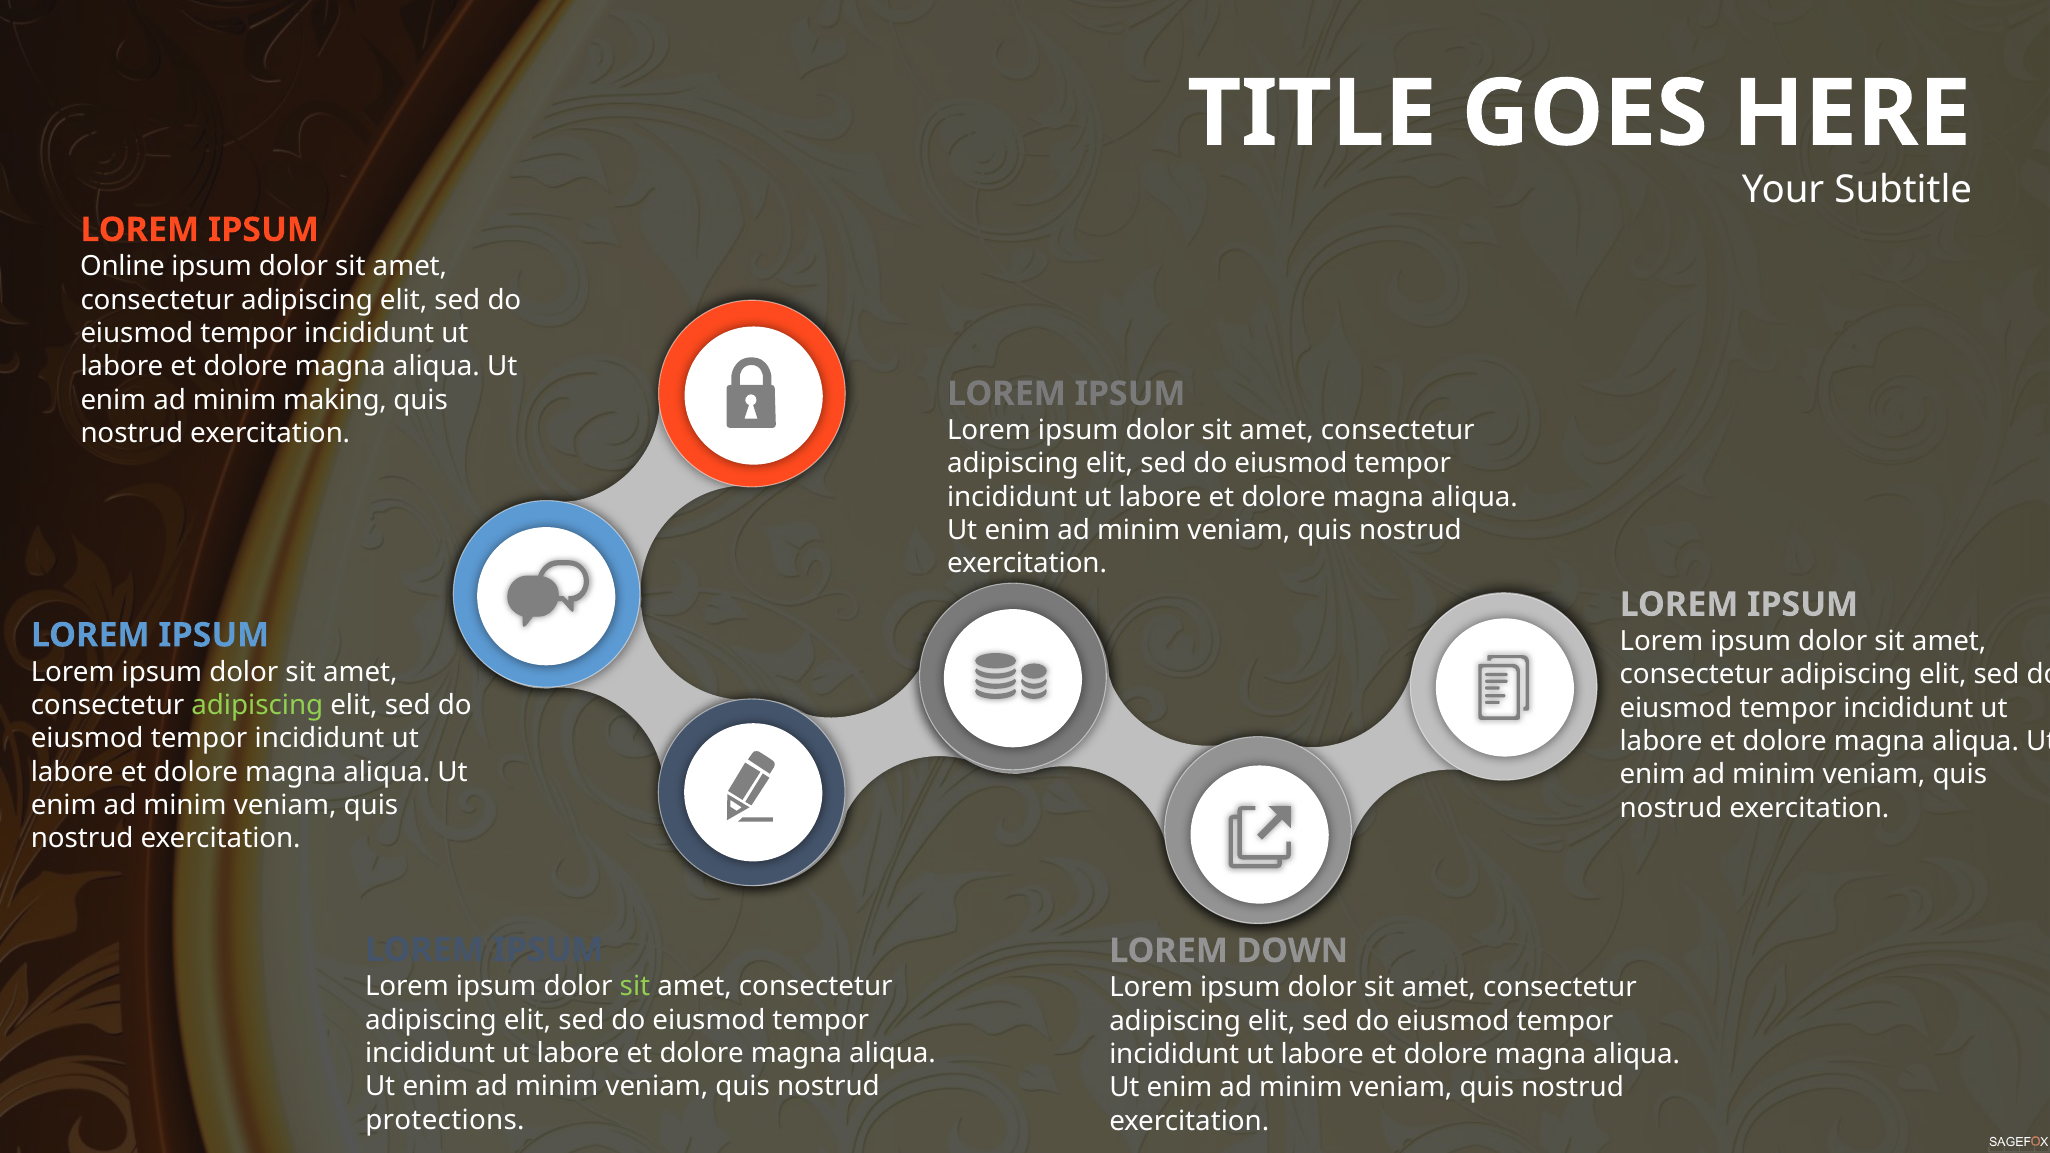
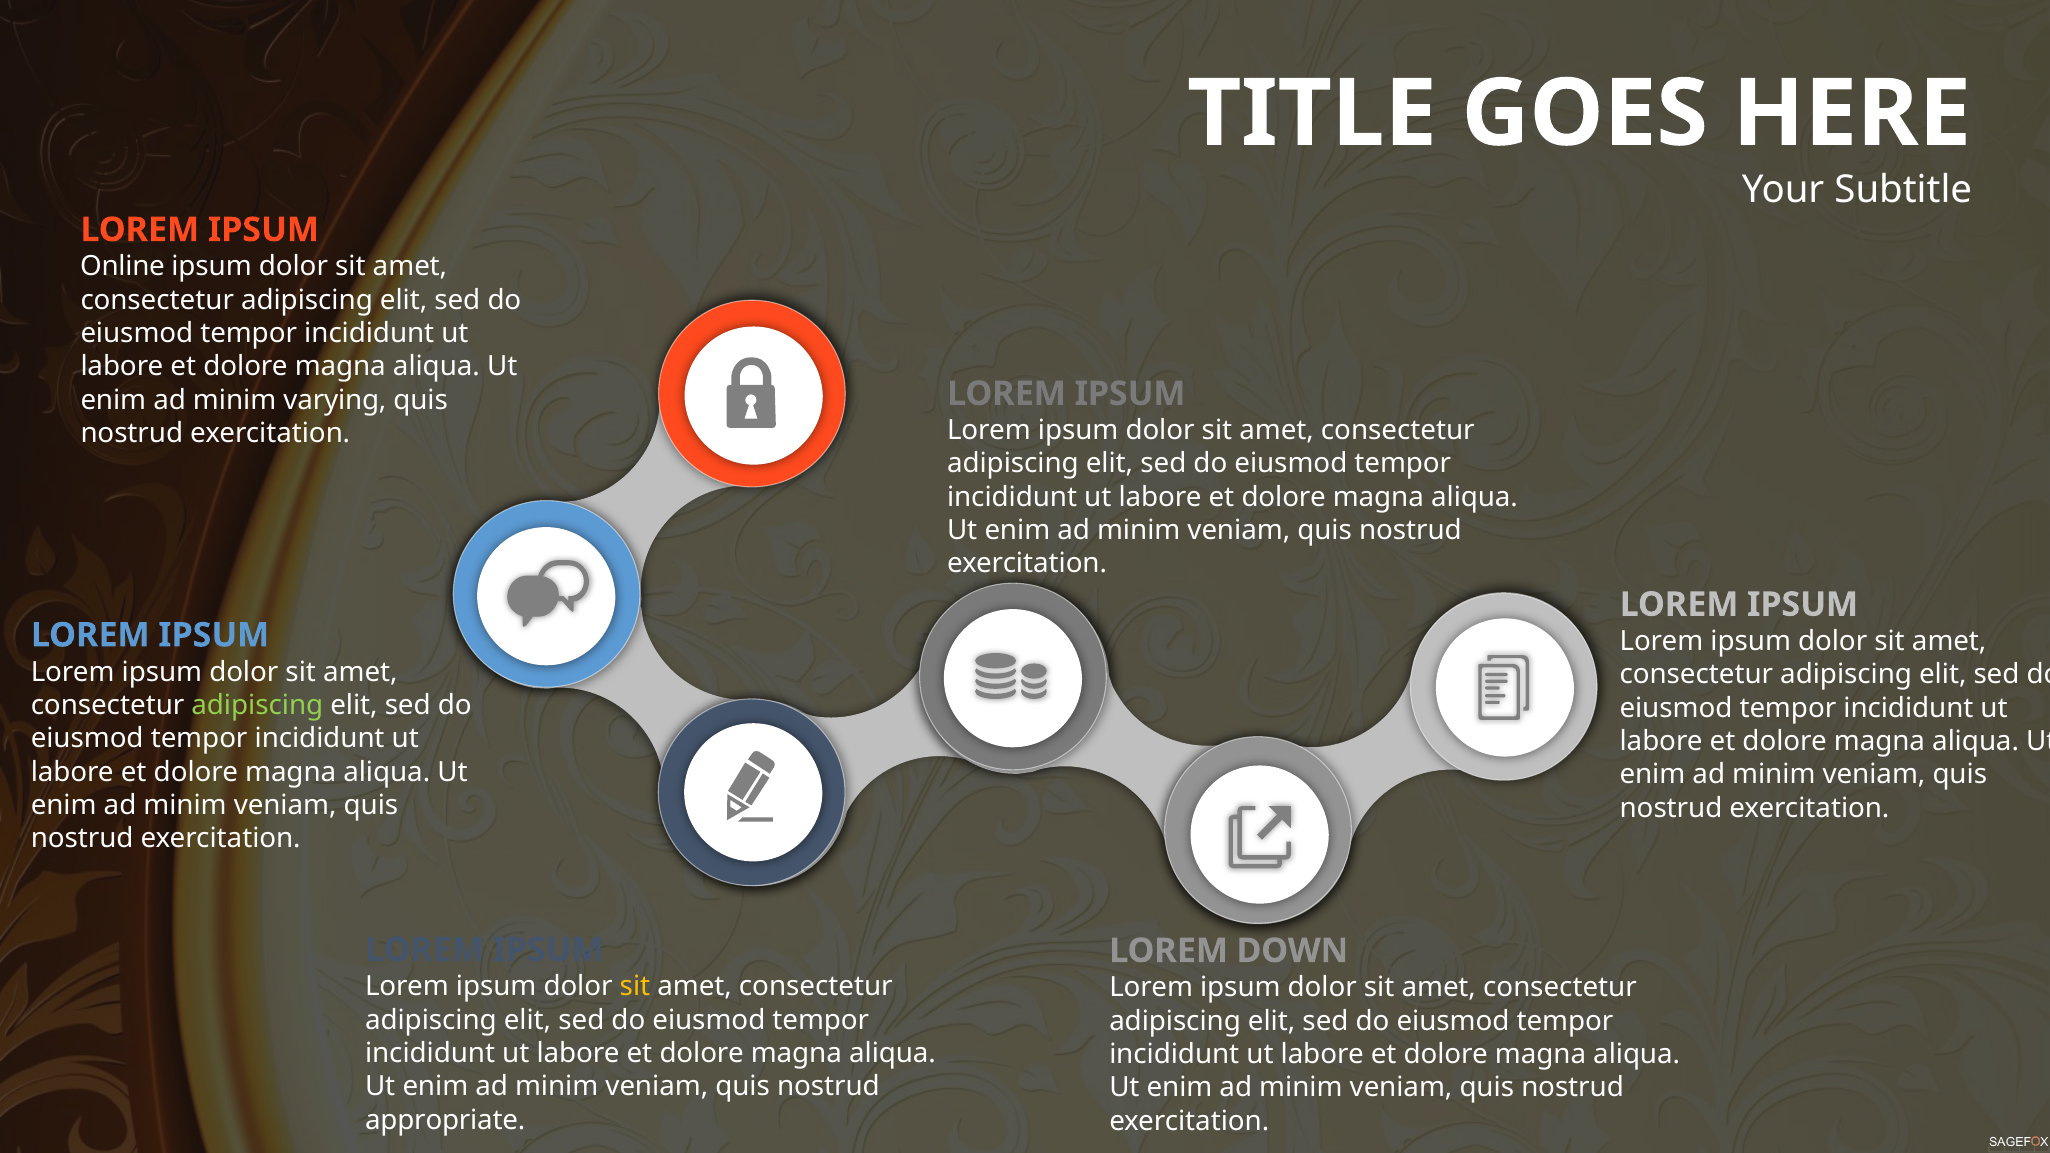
making: making -> varying (335, 400)
sit colour: light green -> yellow (635, 987)
protections: protections -> appropriate (445, 1120)
